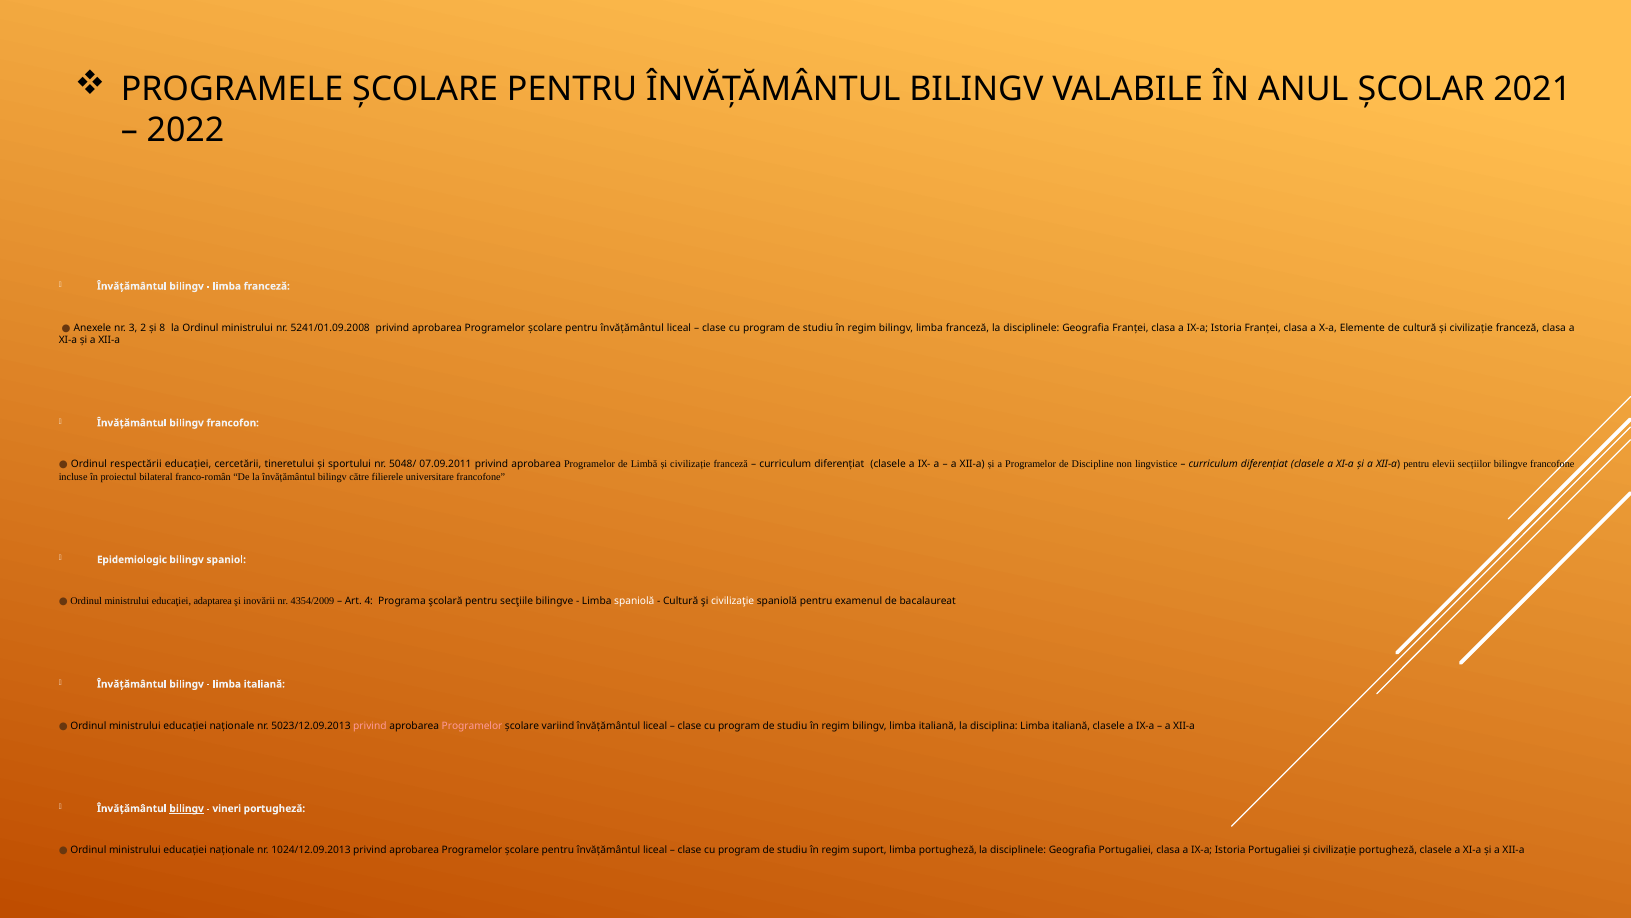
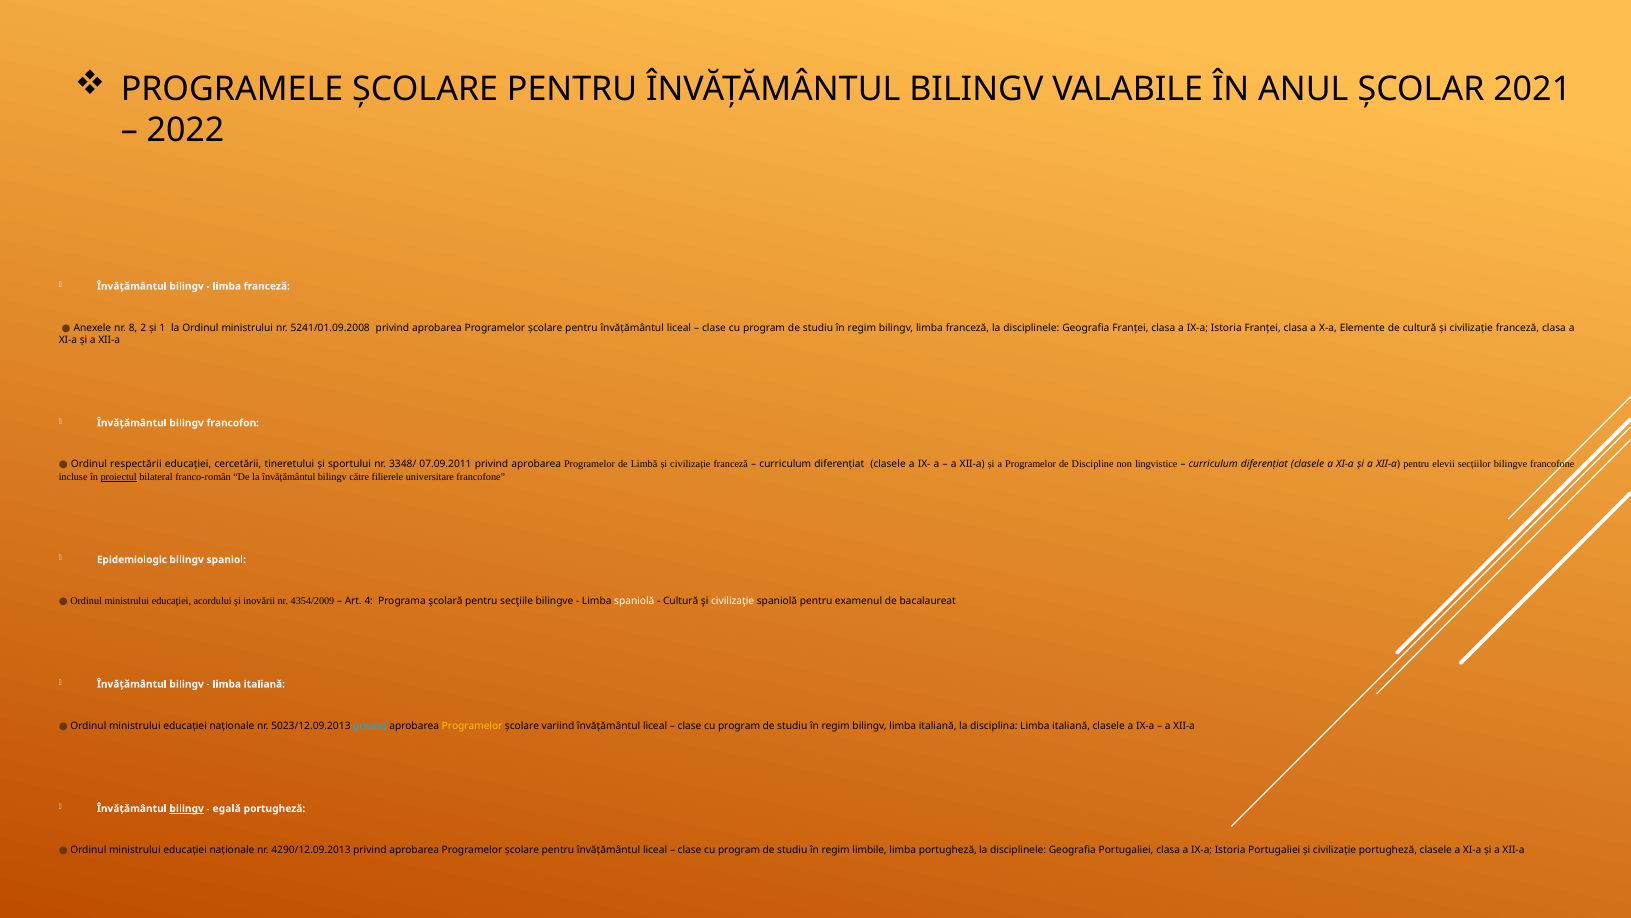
3: 3 -> 8 (133, 328)
8: 8 -> 1 (162, 328)
5048/: 5048/ -> 3348/ (403, 464)
proiectul underline: none -> present (119, 476)
adaptarea: adaptarea -> acordului (213, 601)
privind colour: pink -> light blue (370, 725)
Programelor colour: pink -> yellow (472, 725)
vineri: vineri -> egală (227, 808)
1024/12.09.2013: 1024/12.09.2013 -> 4290/12.09.2013 (311, 850)
suport: suport -> limbile (870, 850)
